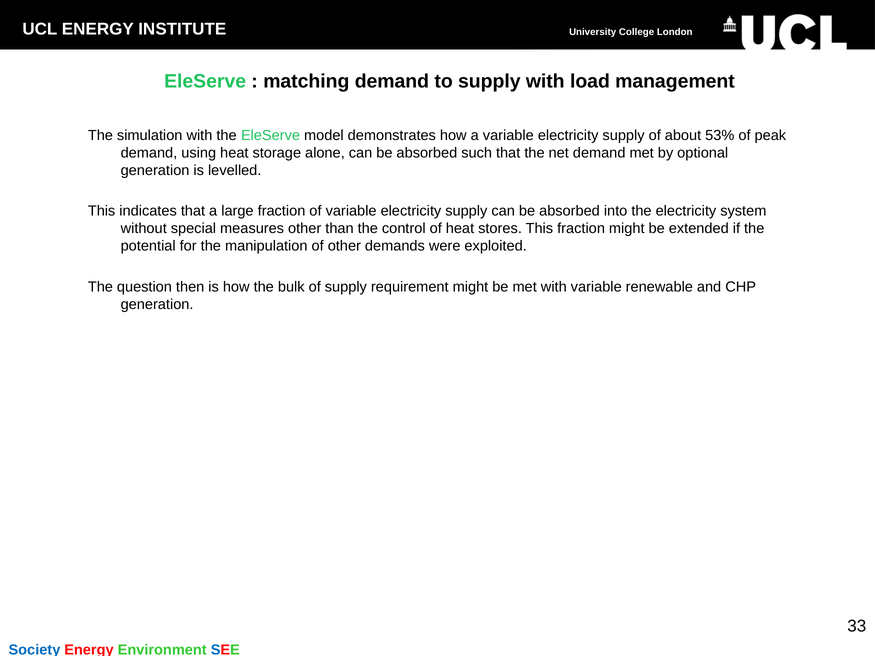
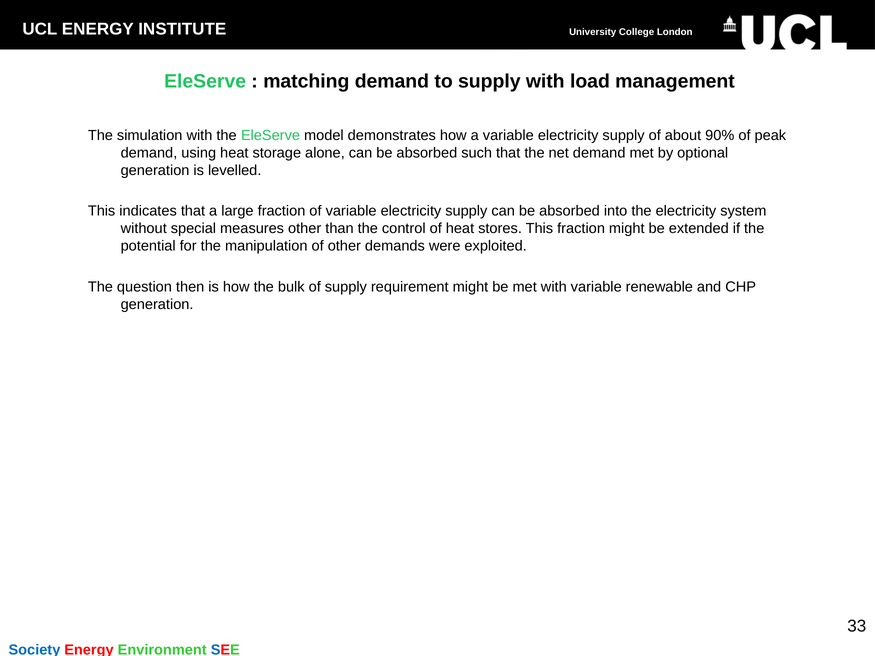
53%: 53% -> 90% (720, 135)
